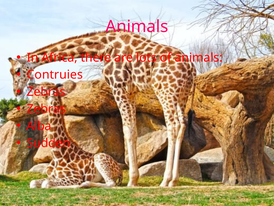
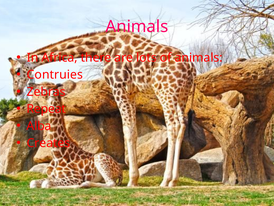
Zebras: Zebras -> Repeat (46, 109)
Sudden: Sudden -> Creates (48, 143)
